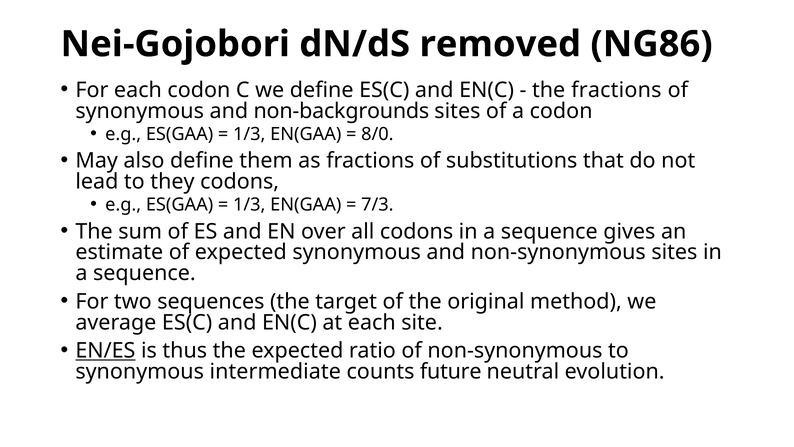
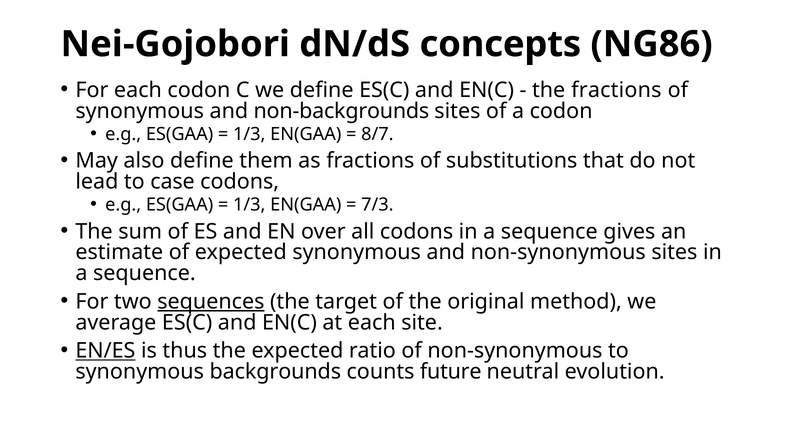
removed: removed -> concepts (500, 44)
8/0: 8/0 -> 8/7 (377, 134)
they: they -> case (173, 182)
sequences underline: none -> present (211, 301)
intermediate: intermediate -> backgrounds (275, 371)
